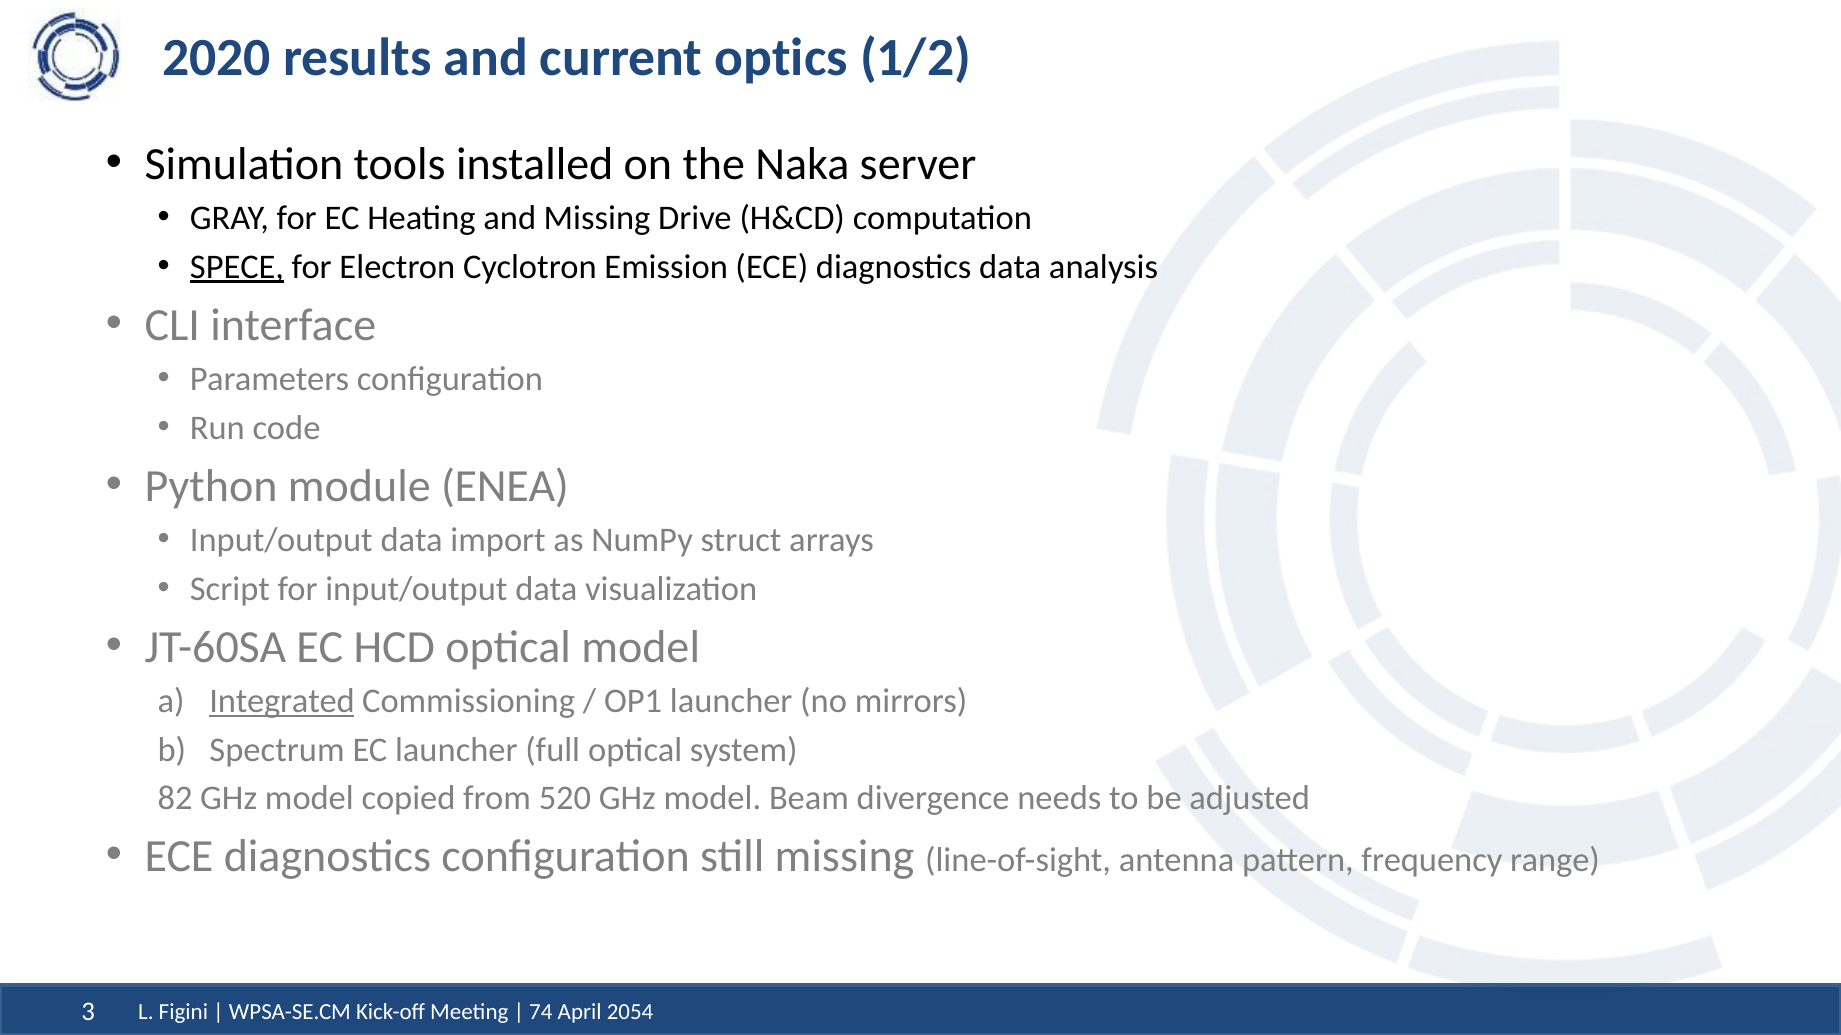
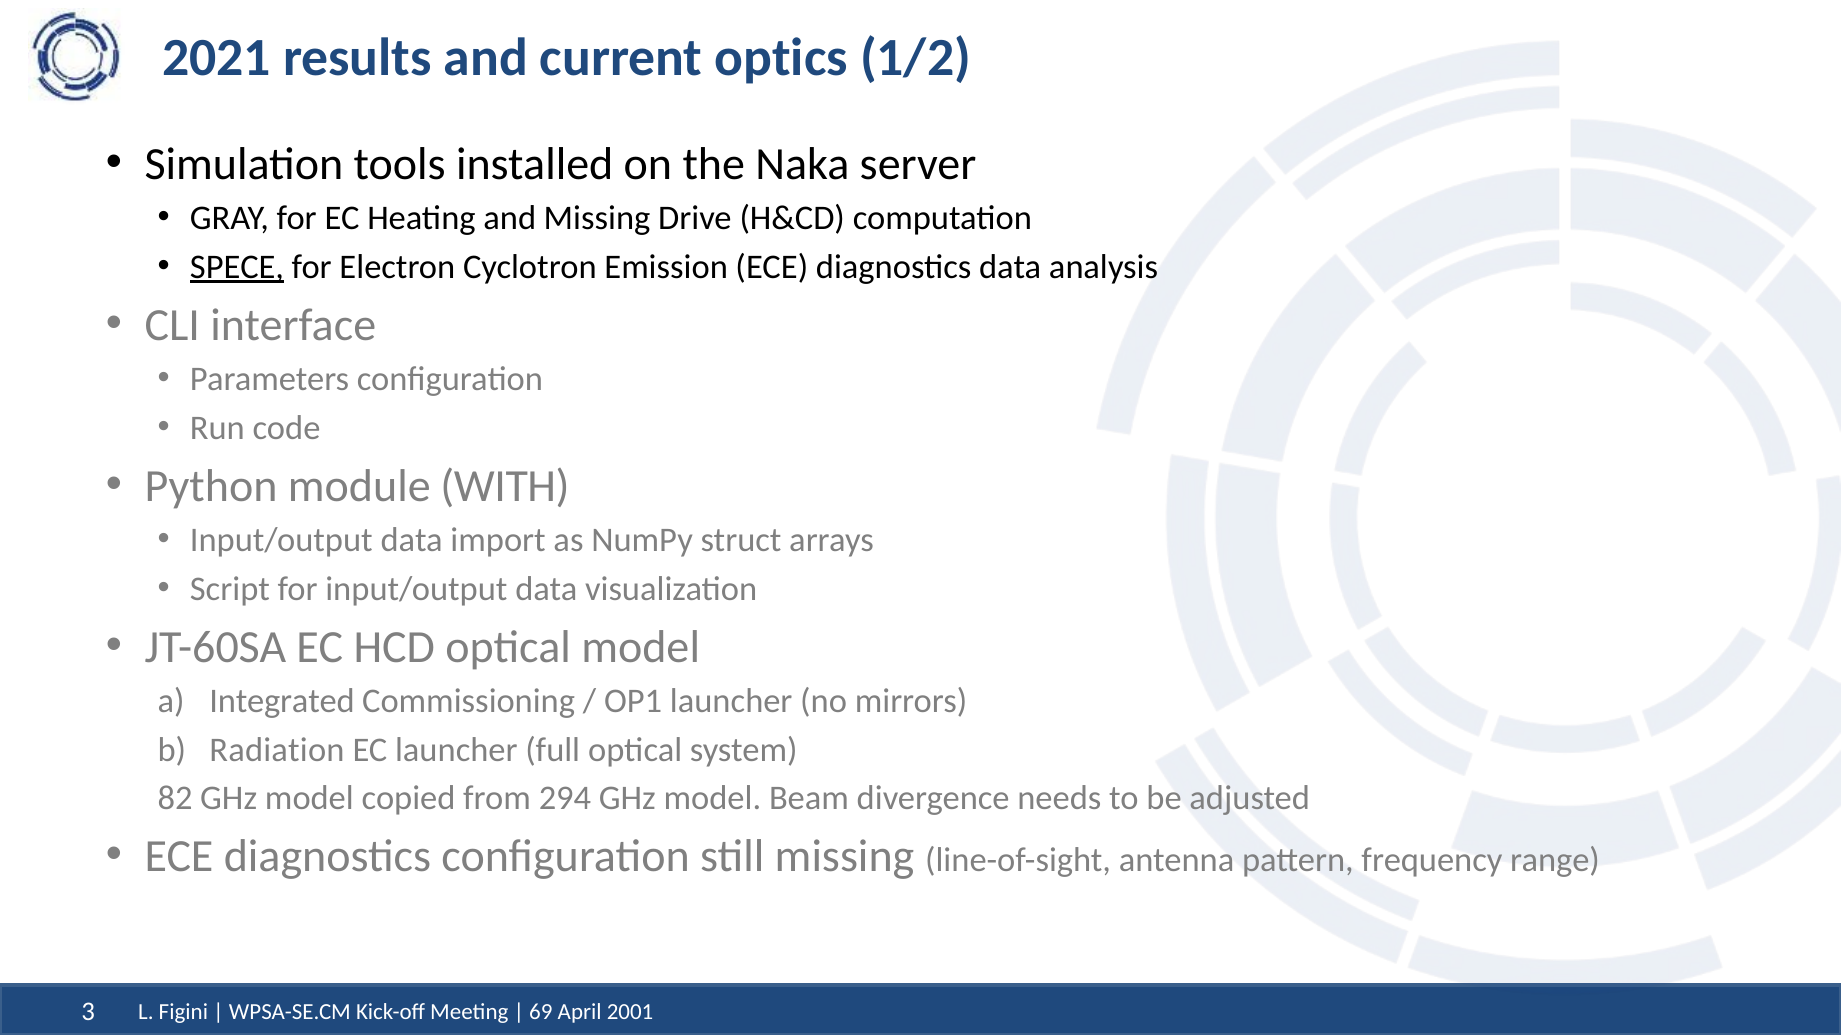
2020: 2020 -> 2021 (217, 58)
ENEA: ENEA -> WITH (505, 486)
Integrated underline: present -> none (282, 702)
Spectrum: Spectrum -> Radiation (277, 750)
520: 520 -> 294 (565, 798)
74: 74 -> 69 (541, 1012)
2054: 2054 -> 2001 (630, 1012)
